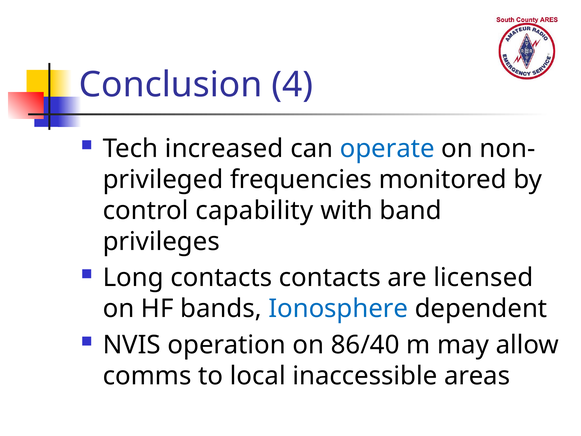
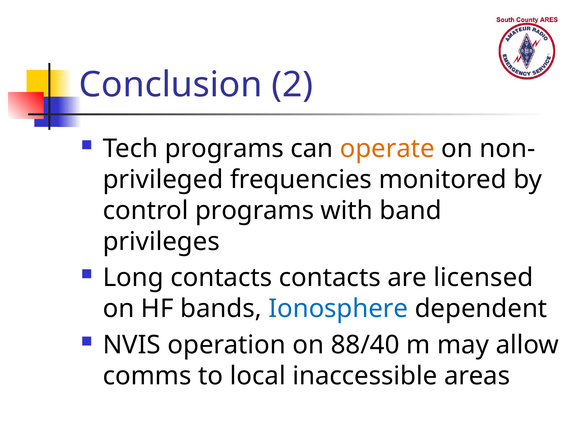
4: 4 -> 2 (292, 85)
Tech increased: increased -> programs (224, 148)
operate colour: blue -> orange (387, 148)
control capability: capability -> programs (255, 210)
86/40: 86/40 -> 88/40 (365, 345)
